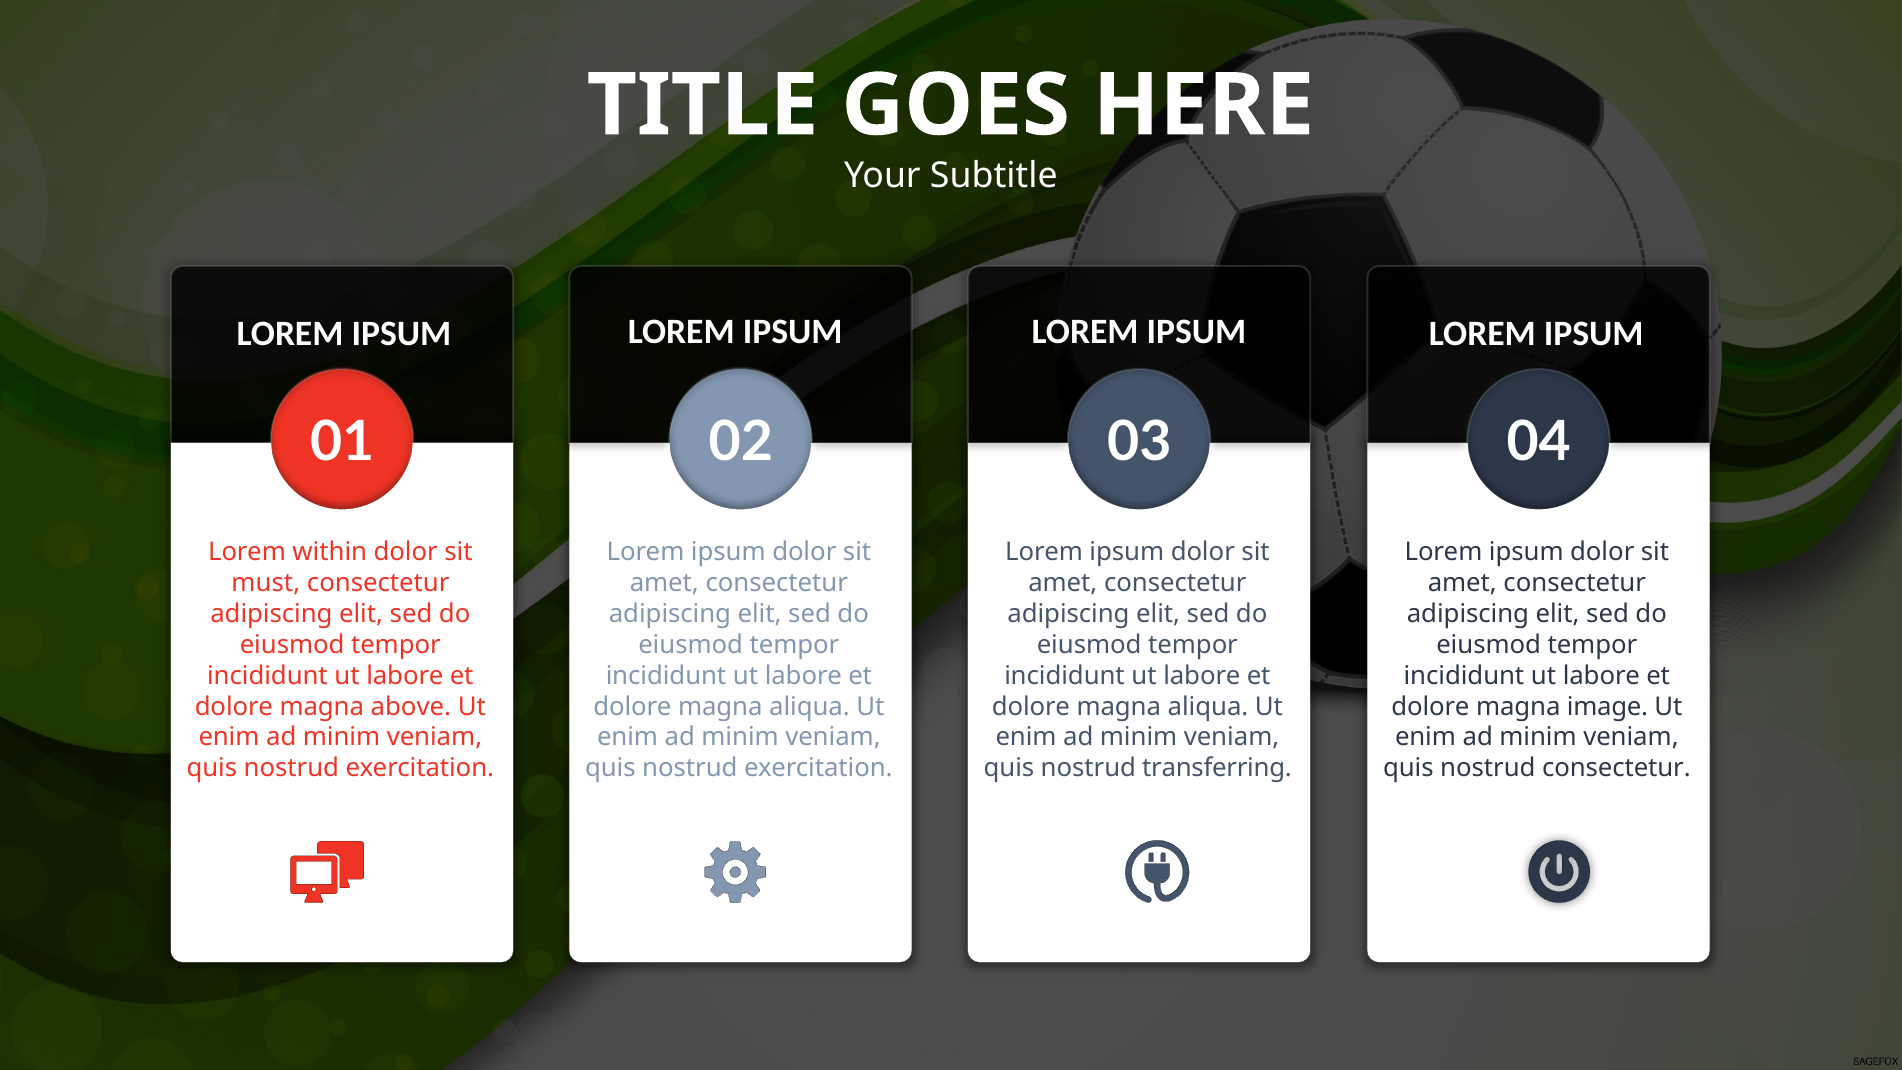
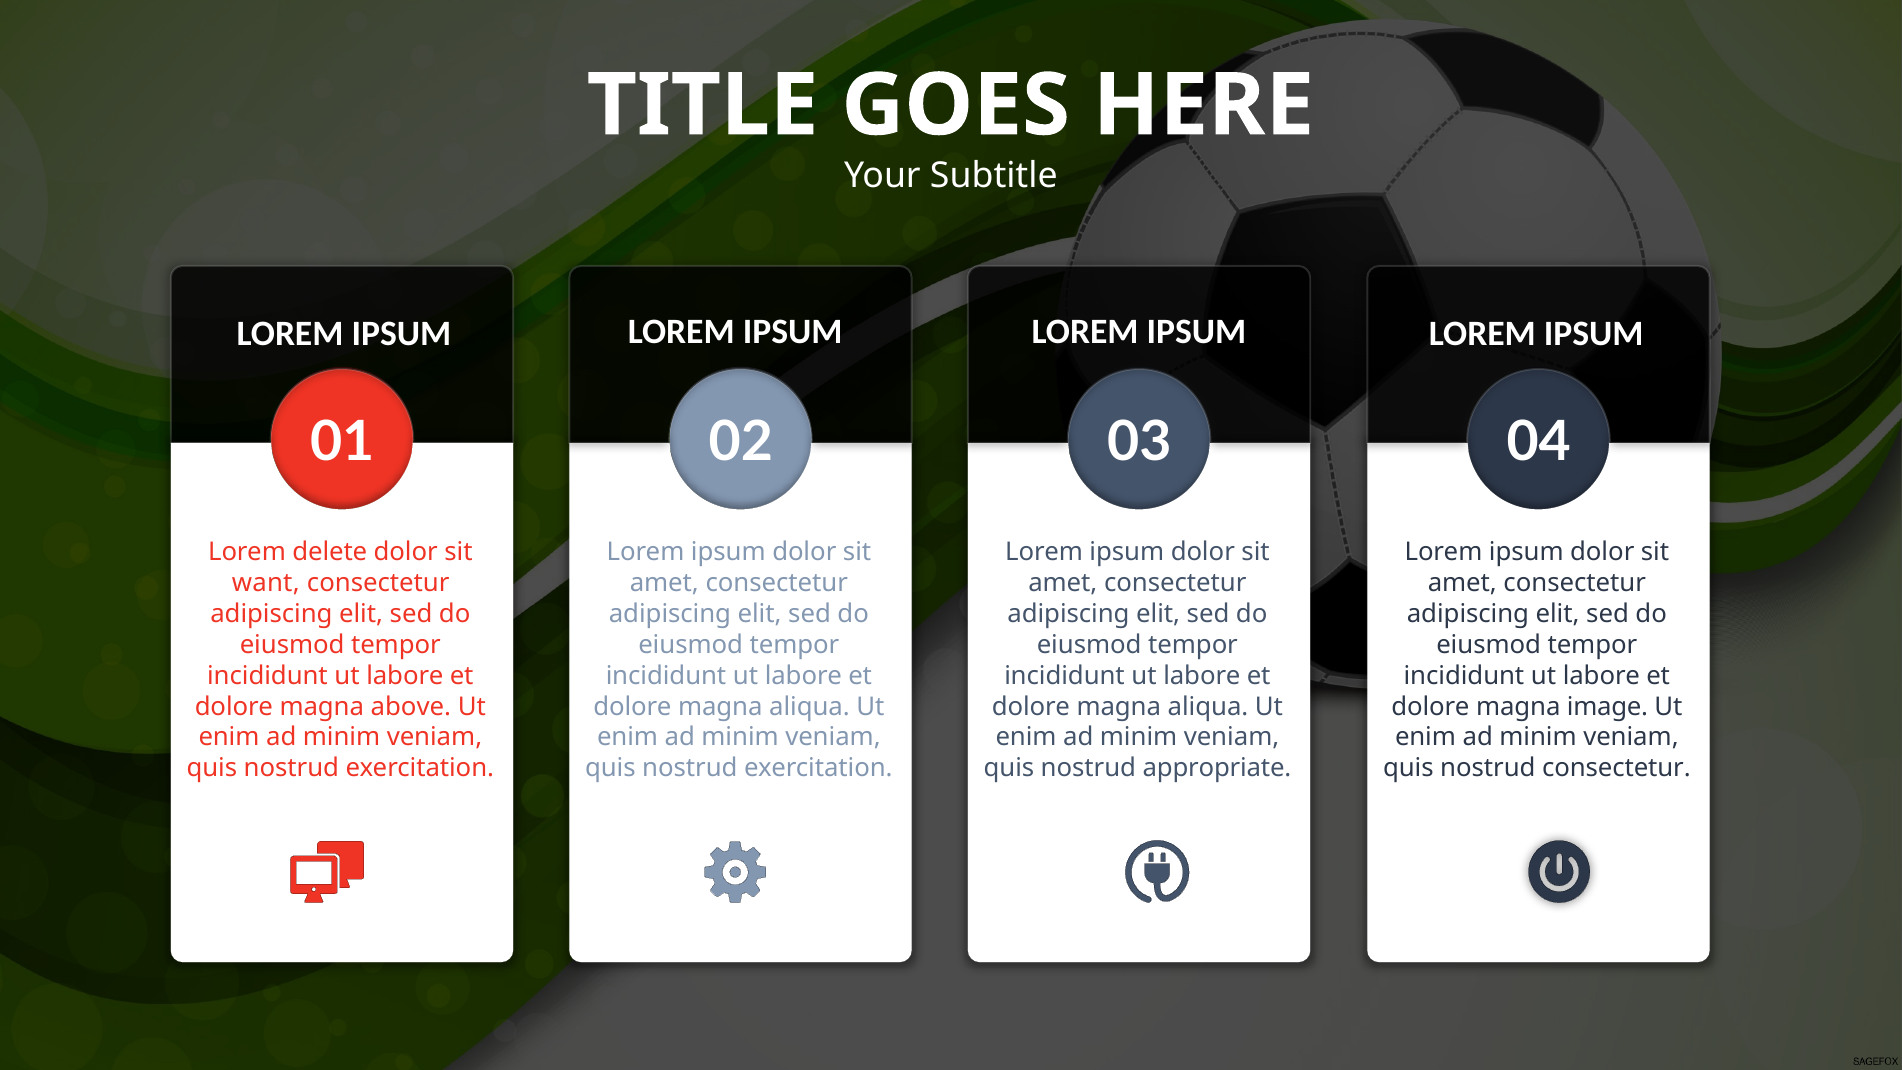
within: within -> delete (330, 552)
must: must -> want (266, 583)
transferring: transferring -> appropriate (1217, 768)
